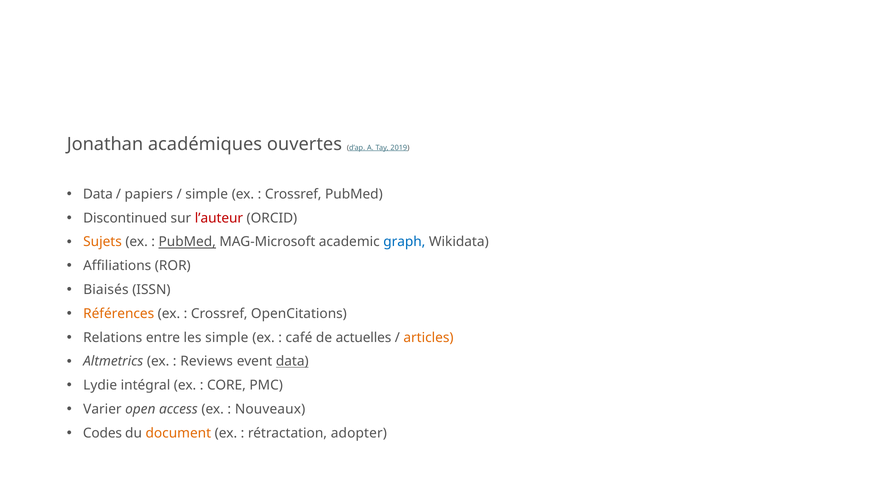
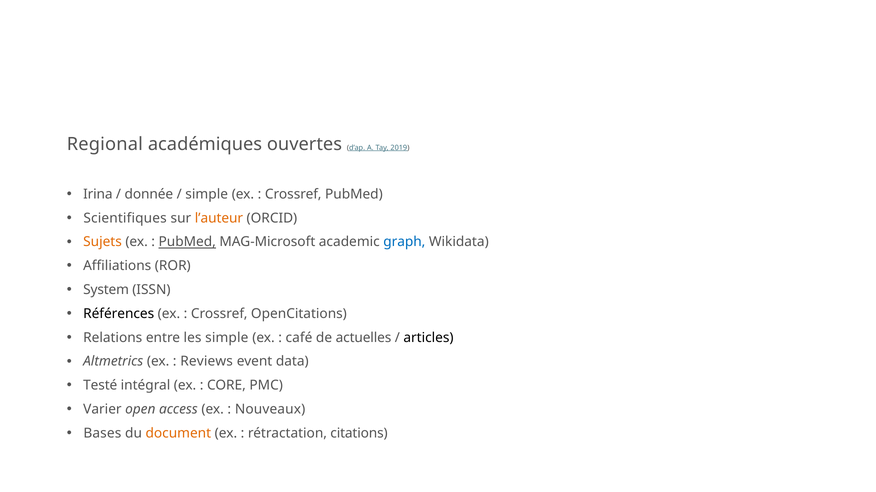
Jonathan: Jonathan -> Regional (105, 144)
Data: Data -> Irina (98, 194)
papiers: papiers -> donnée (149, 194)
Discontinued: Discontinued -> Scientifiques (125, 218)
l’auteur colour: red -> orange (219, 218)
Biaisés: Biaisés -> System (106, 290)
Références colour: orange -> black (119, 314)
articles colour: orange -> black (429, 338)
data underline: present -> none (292, 362)
Lydie: Lydie -> Testé (100, 386)
Codes: Codes -> Bases (102, 434)
adopter: adopter -> citations (359, 434)
